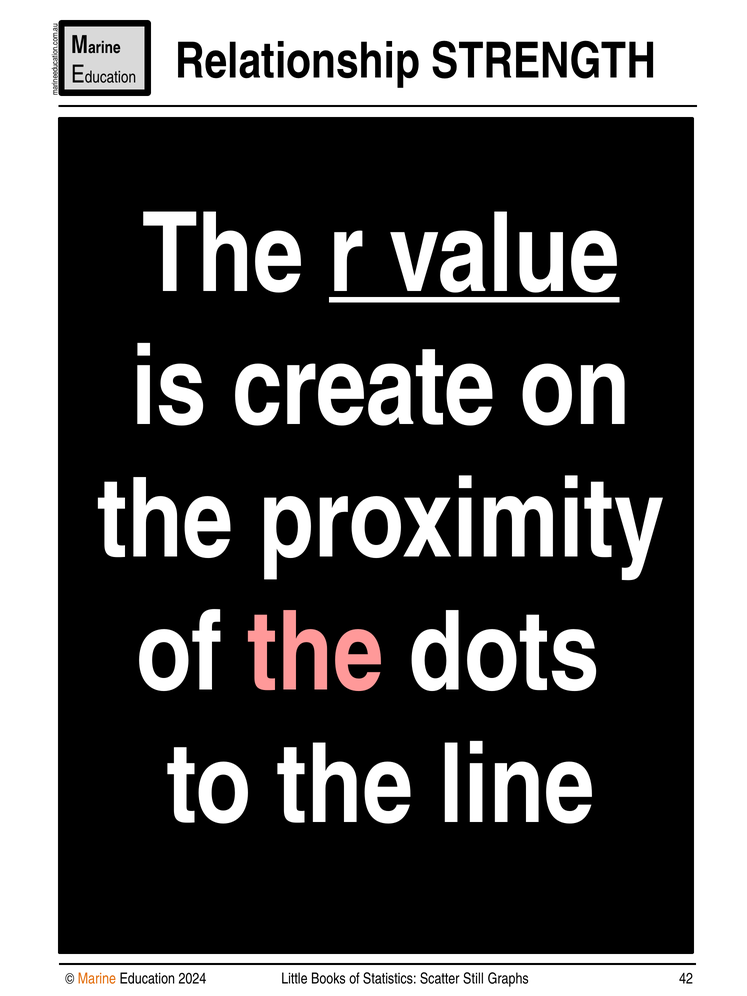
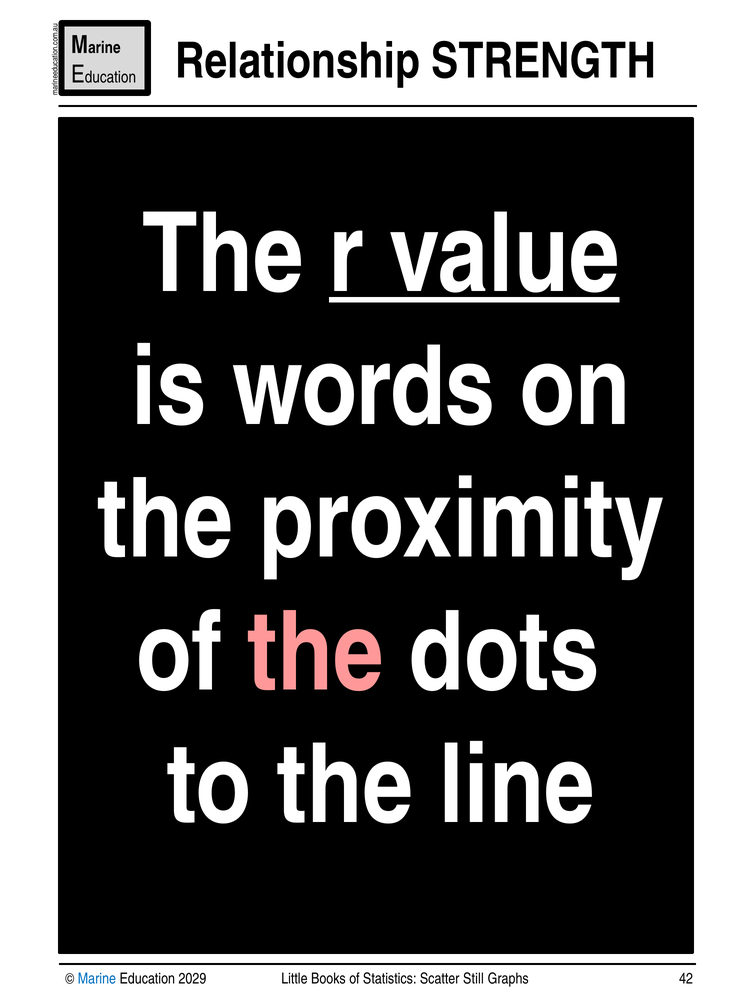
create: create -> words (364, 388)
Marine colour: orange -> blue (97, 979)
2024: 2024 -> 2029 (192, 979)
